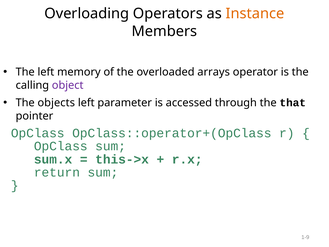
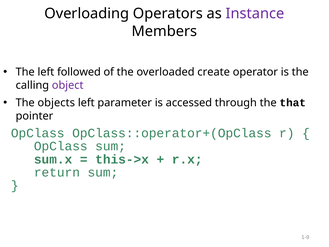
Instance colour: orange -> purple (255, 14)
memory: memory -> followed (79, 72)
arrays: arrays -> create (214, 72)
